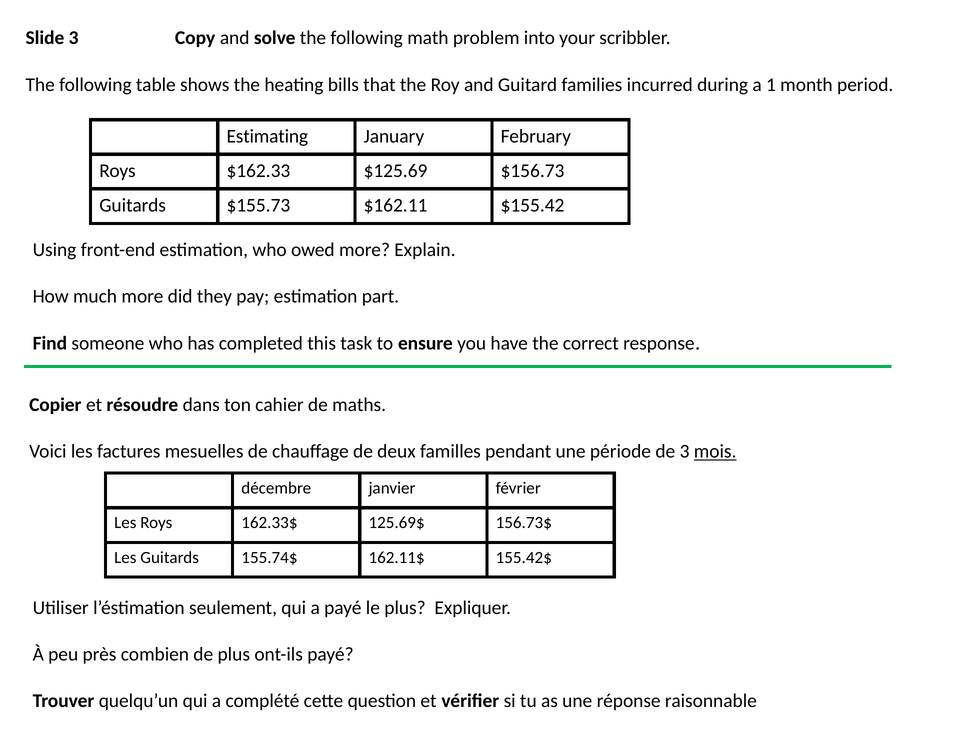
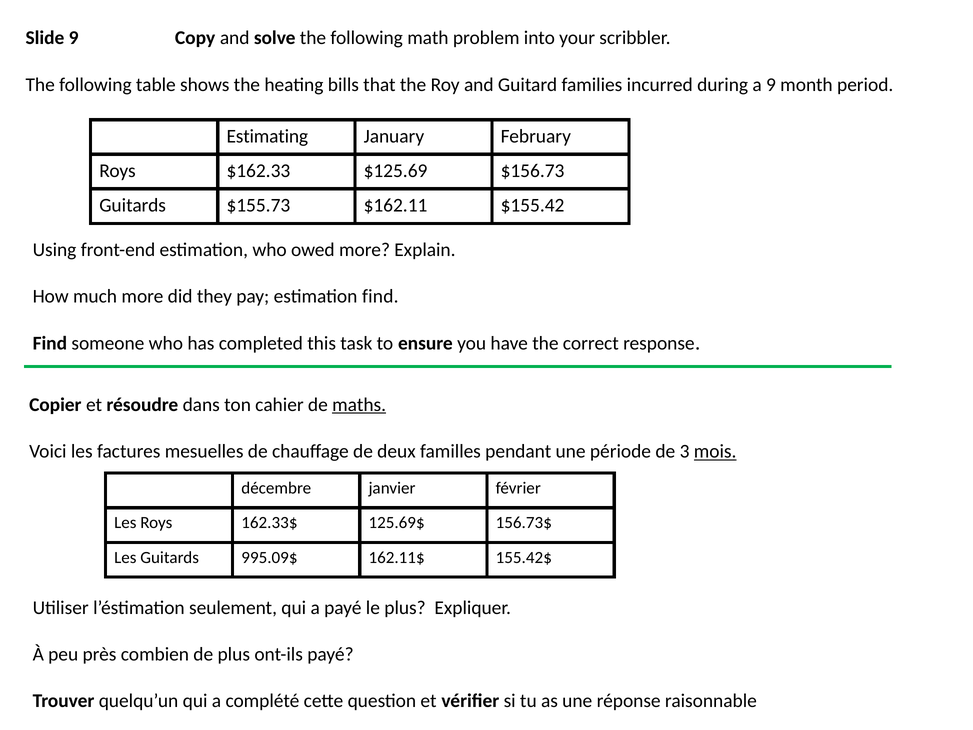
Slide 3: 3 -> 9 (74, 38)
a 1: 1 -> 9 (771, 85)
estimation part: part -> find (380, 296)
maths underline: none -> present (359, 405)
155.74$: 155.74$ -> 995.09$ (269, 557)
